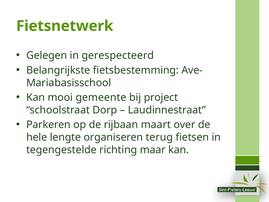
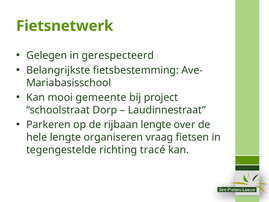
rijbaan maart: maart -> lengte (156, 125)
terug: terug -> vraag (159, 137)
maar: maar -> tracé (153, 150)
